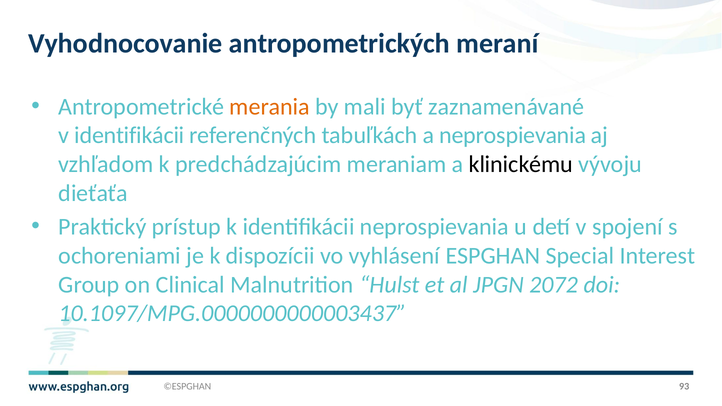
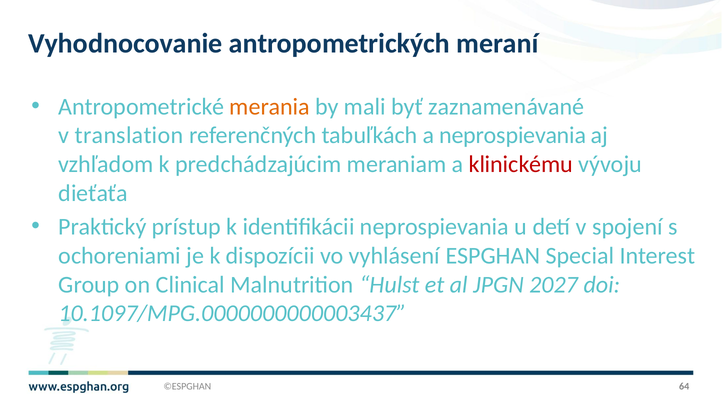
v identifikácii: identifikácii -> translation (129, 136)
klinickému colour: black -> red (521, 164)
2072: 2072 -> 2027 (554, 285)
93: 93 -> 64 (684, 386)
